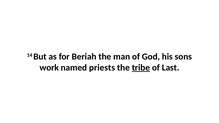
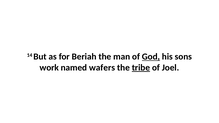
God underline: none -> present (151, 57)
priests: priests -> wafers (102, 68)
Last: Last -> Joel (171, 68)
